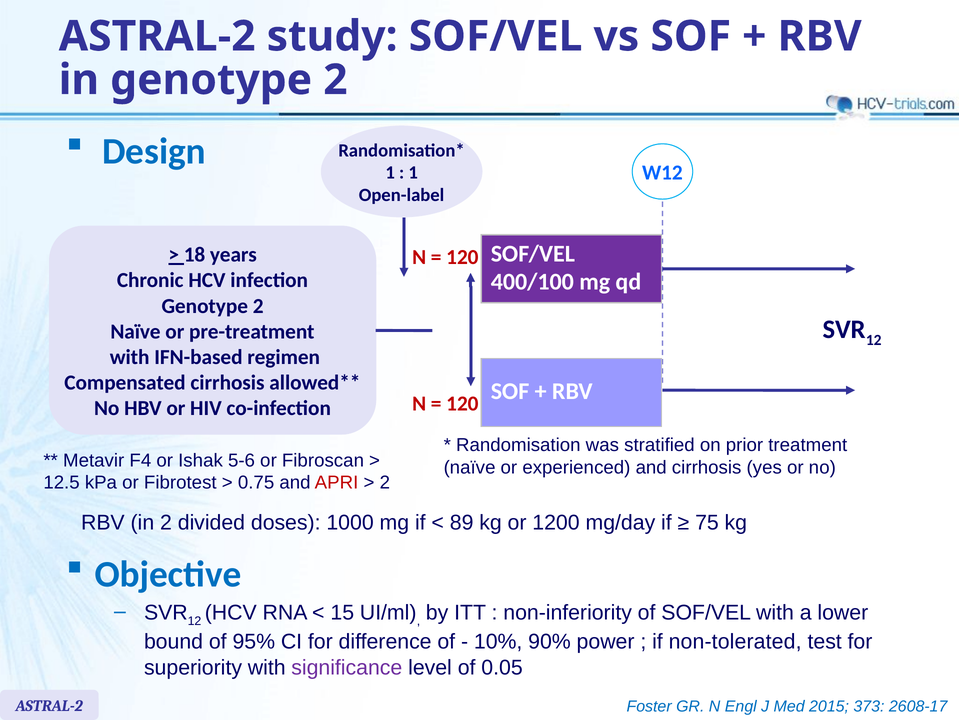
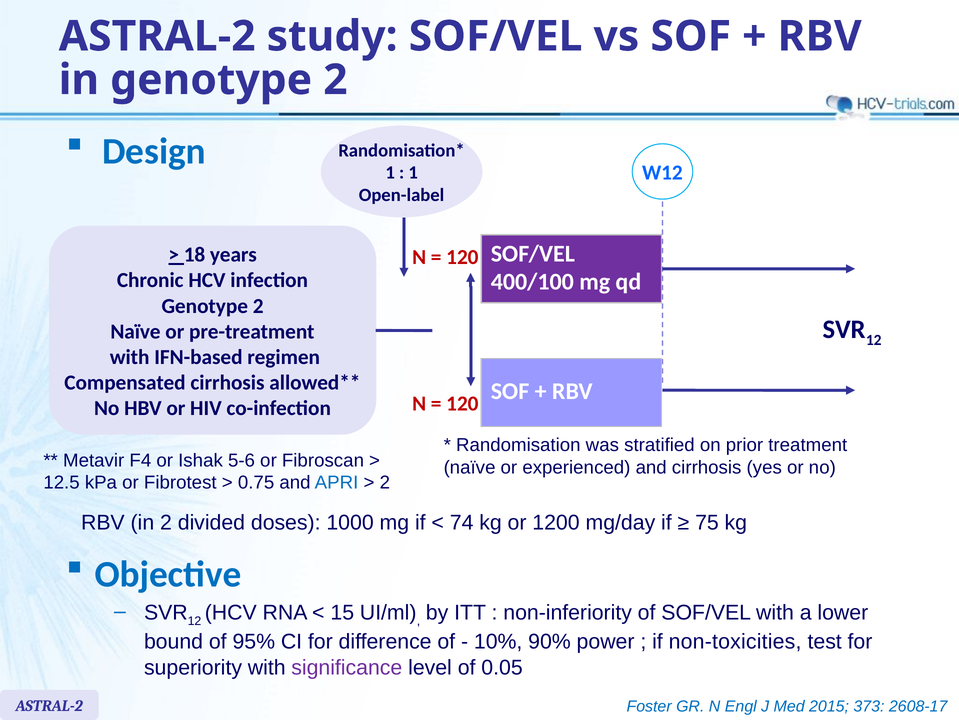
APRI colour: red -> blue (337, 482)
89: 89 -> 74 (462, 522)
non-tolerated: non-tolerated -> non-toxicities (735, 641)
